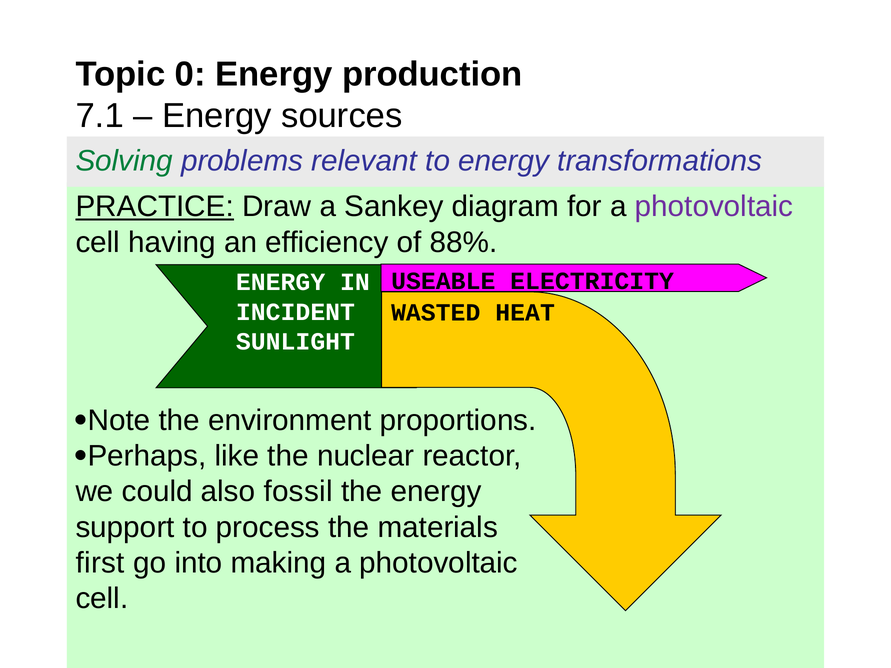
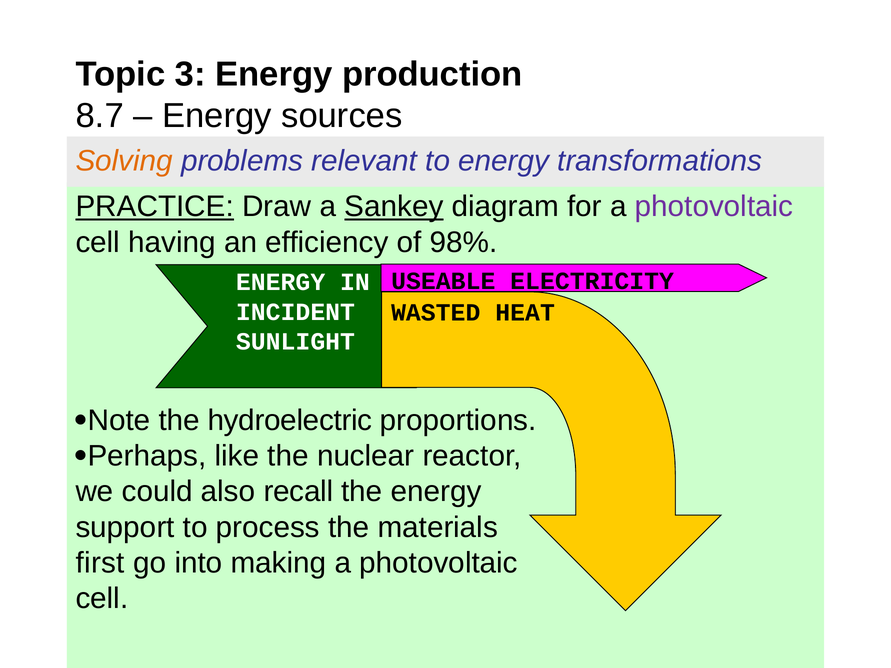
0: 0 -> 3 (190, 74)
7.1: 7.1 -> 8.7 (100, 116)
Solving colour: green -> orange (124, 161)
Sankey underline: none -> present (394, 207)
88%: 88% -> 98% (464, 242)
environment: environment -> hydroelectric (290, 421)
fossil: fossil -> recall (298, 492)
